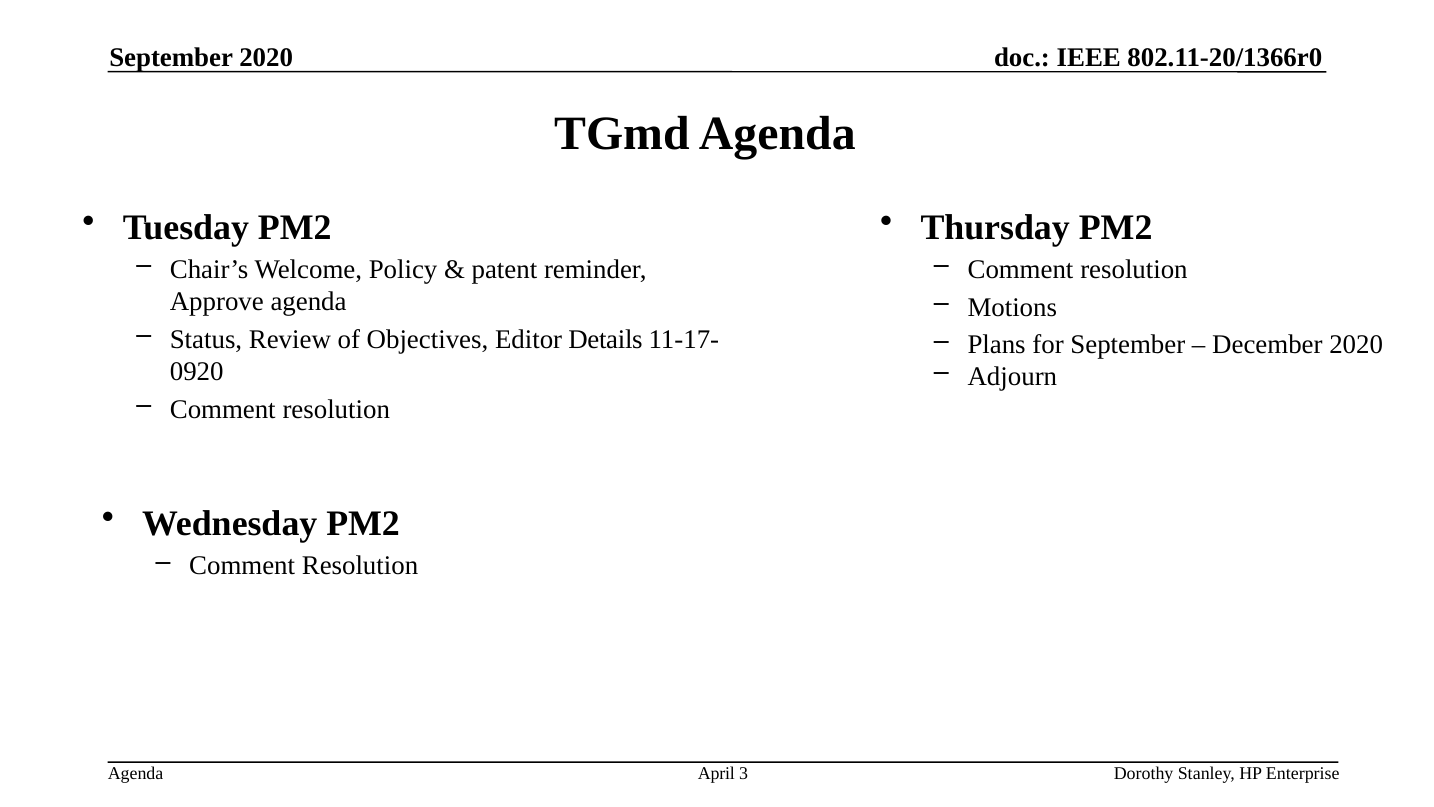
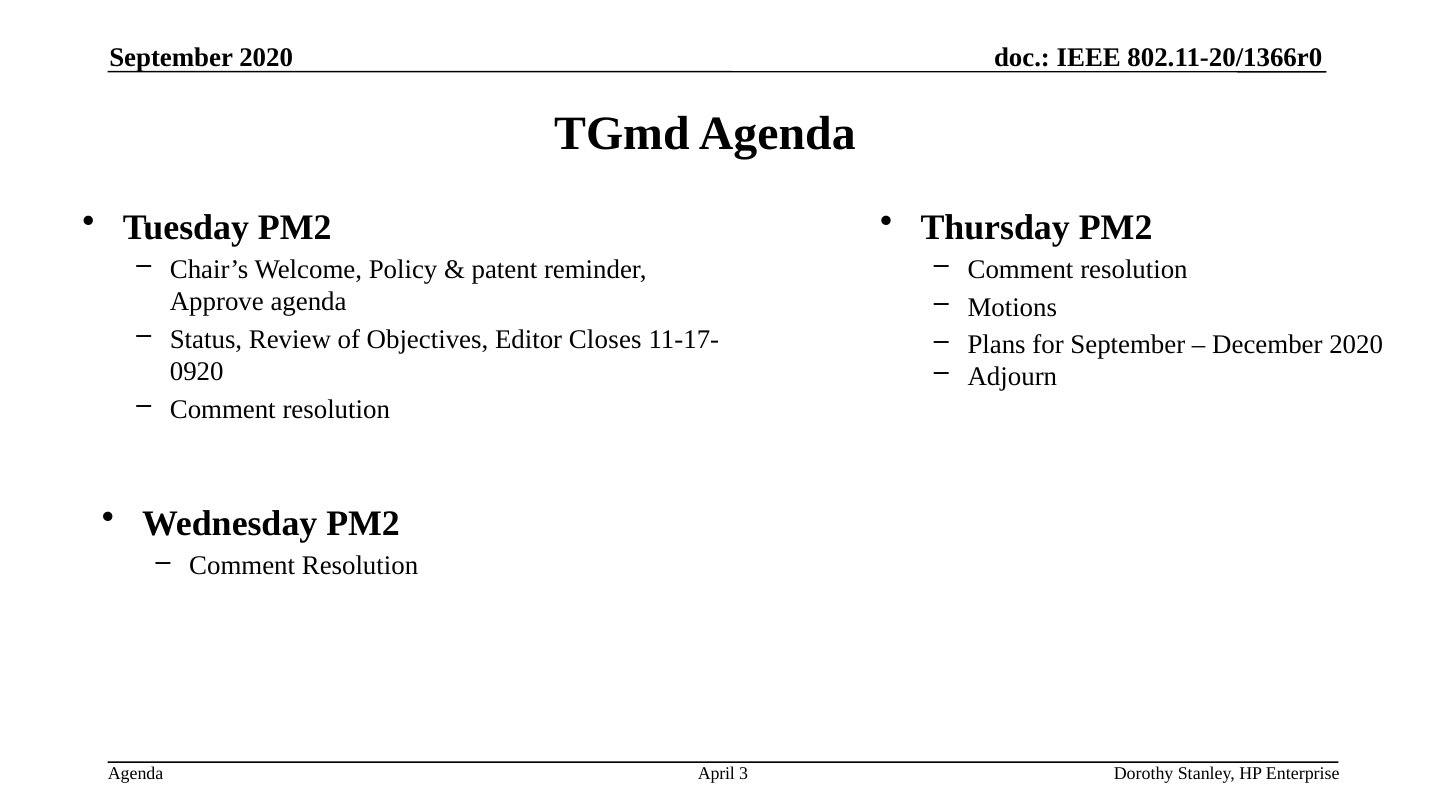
Details: Details -> Closes (605, 339)
